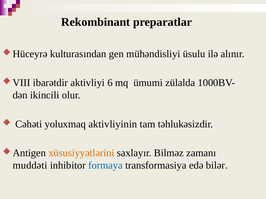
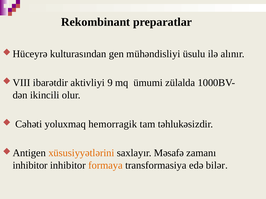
6: 6 -> 9 (110, 83)
aktivliyinin: aktivliyinin -> hemorragik (113, 124)
Bilməz: Bilməz -> Məsafə (169, 153)
muddəti: muddəti -> inhibitor (30, 166)
formaya colour: blue -> orange (105, 166)
